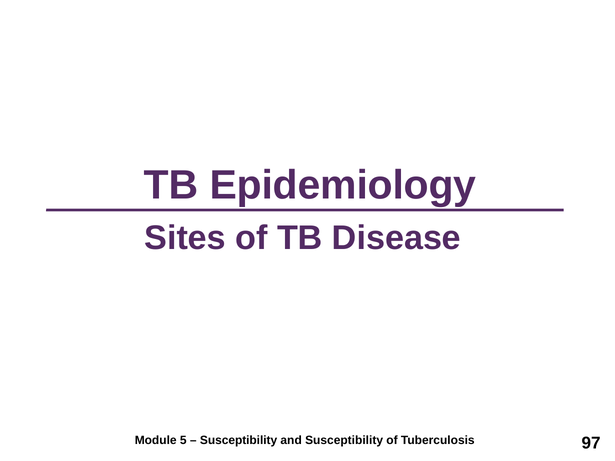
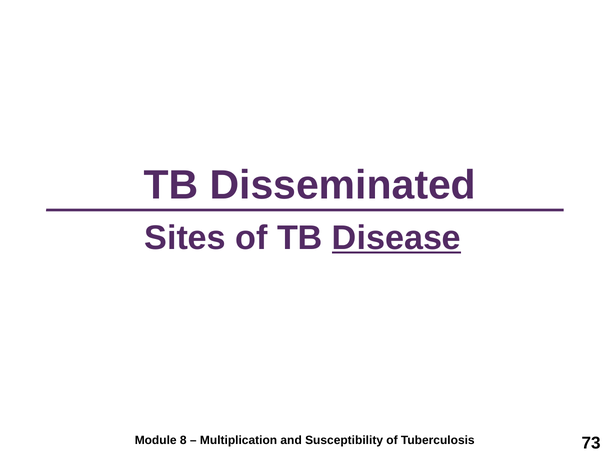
Epidemiology: Epidemiology -> Disseminated (343, 185)
Disease underline: none -> present (396, 238)
5: 5 -> 8 (183, 440)
Susceptibility: Susceptibility -> Multiplication (239, 440)
97: 97 -> 73 (591, 443)
